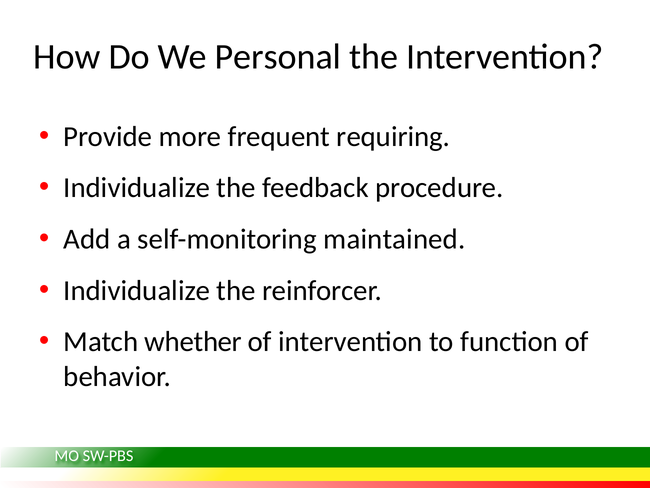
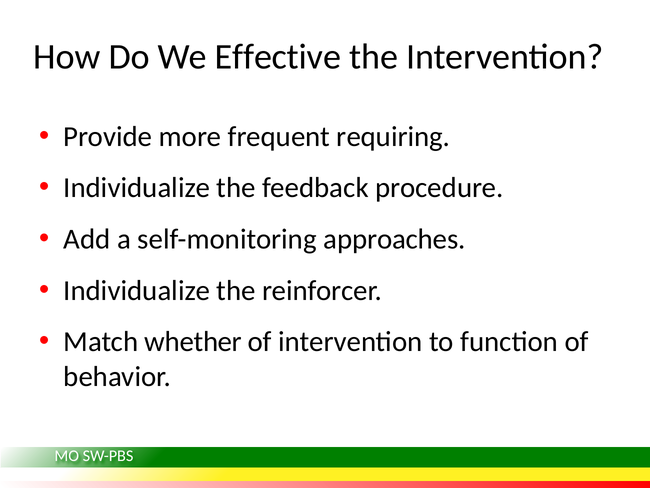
Personal: Personal -> Effective (278, 57)
maintained: maintained -> approaches (395, 239)
